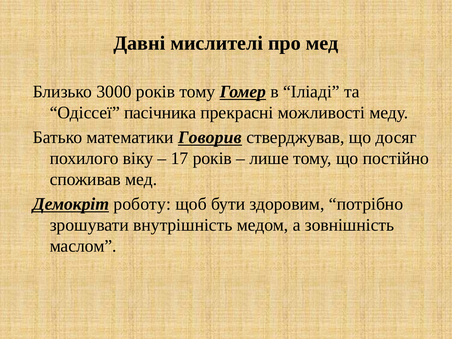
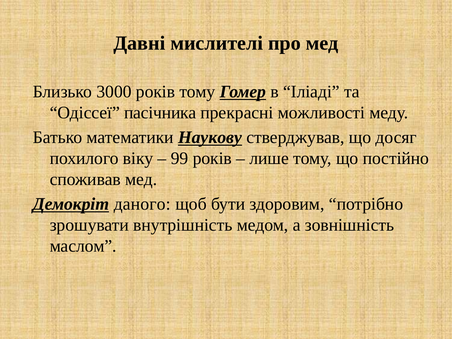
Говорив: Говорив -> Наукову (210, 137)
17: 17 -> 99 (180, 158)
роботу: роботу -> даного (142, 204)
